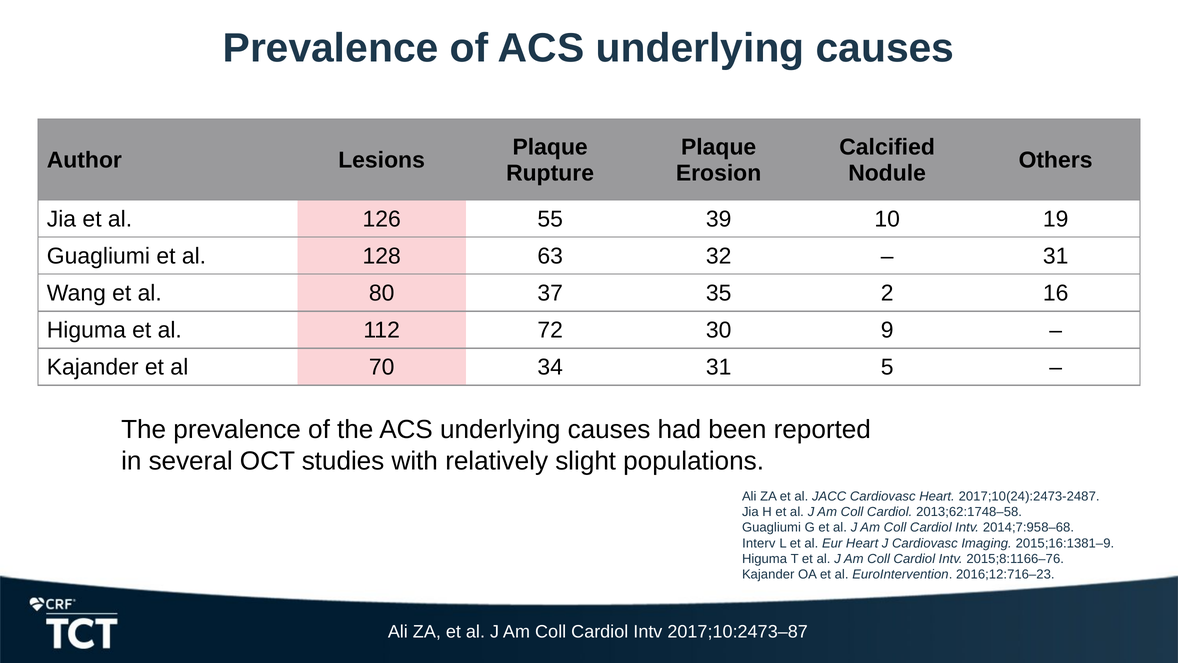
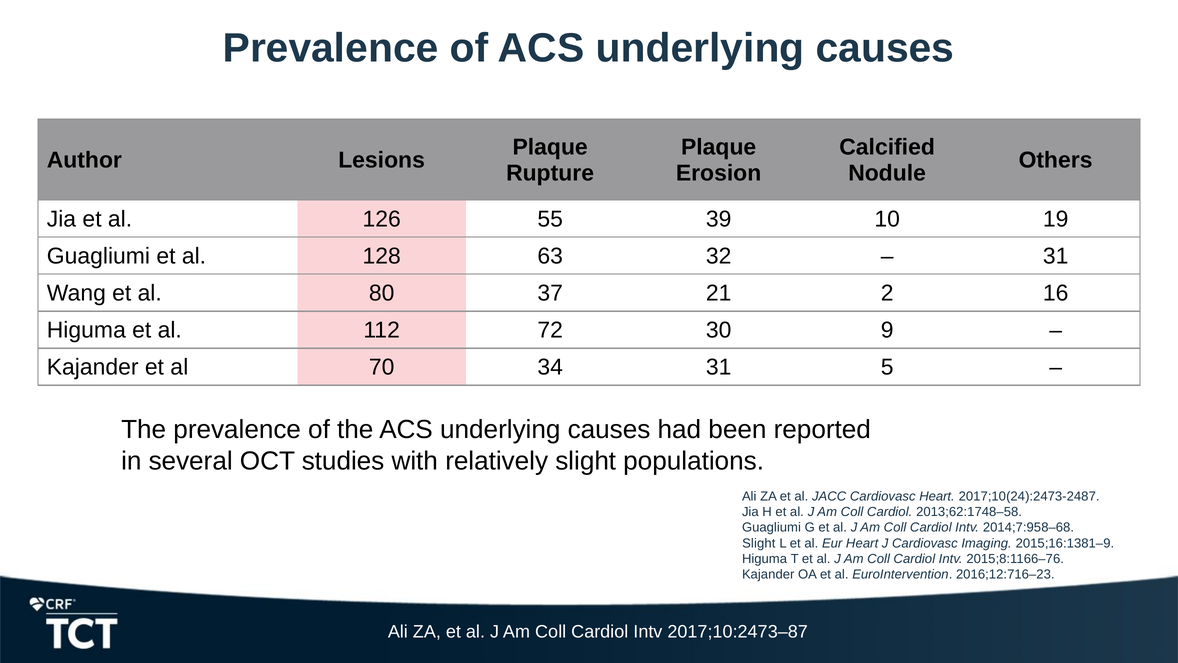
35: 35 -> 21 (719, 293)
Interv: Interv -> Slight (759, 543)
